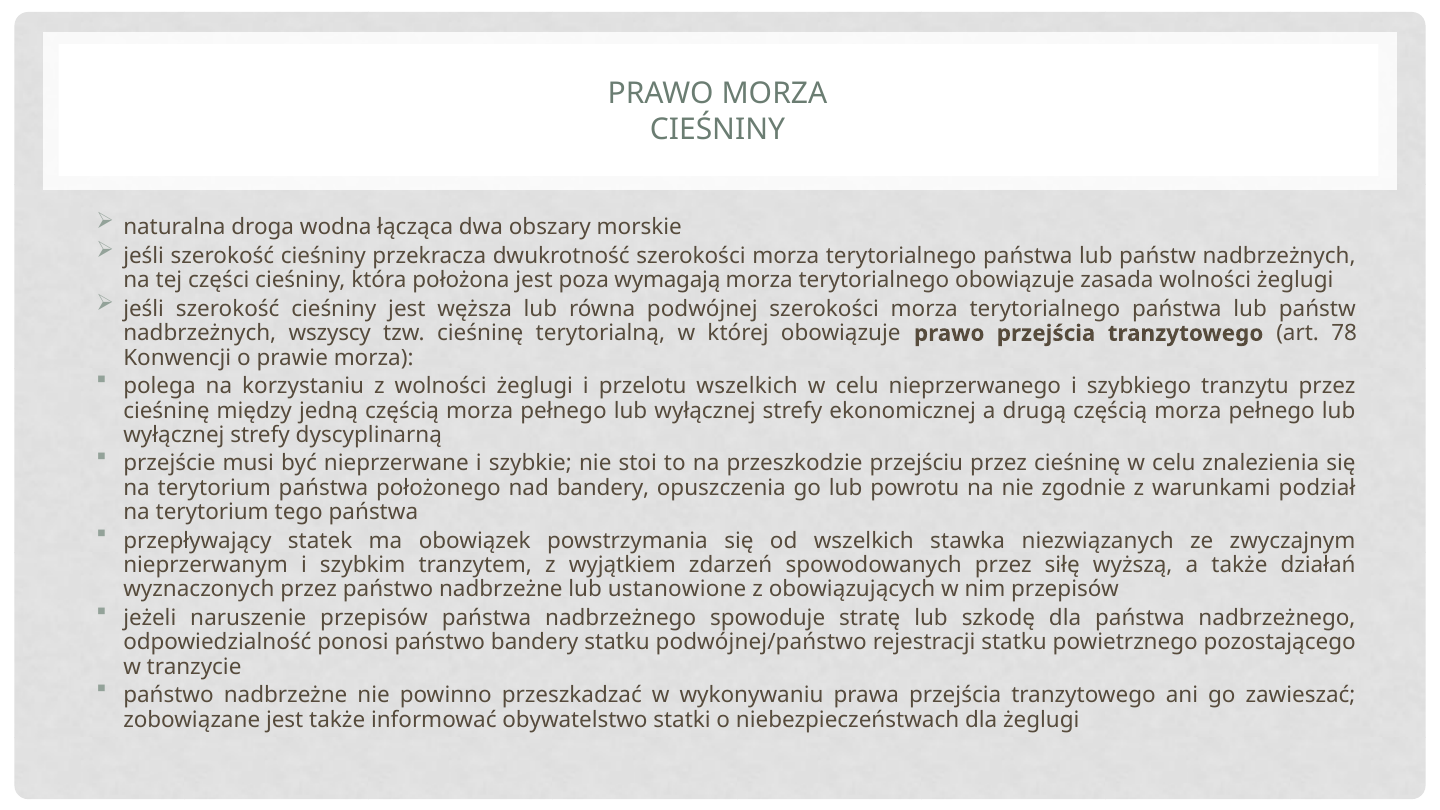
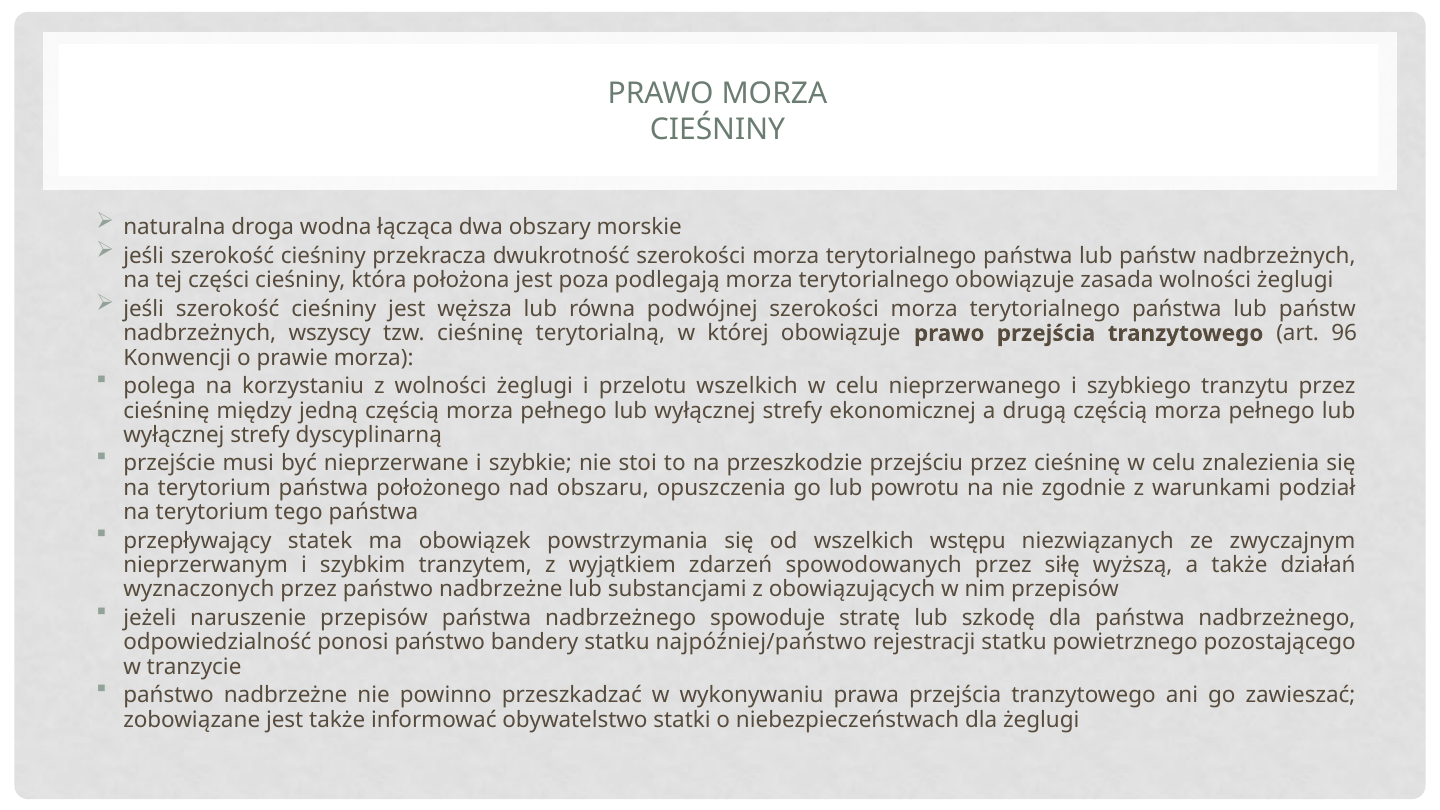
wymagają: wymagają -> podlegają (667, 280)
78: 78 -> 96 (1344, 333)
nad bandery: bandery -> obszaru (603, 488)
stawka: stawka -> wstępu (968, 541)
ustanowione: ustanowione -> substancjami (677, 589)
podwójnej/państwo: podwójnej/państwo -> najpóźniej/państwo (761, 642)
